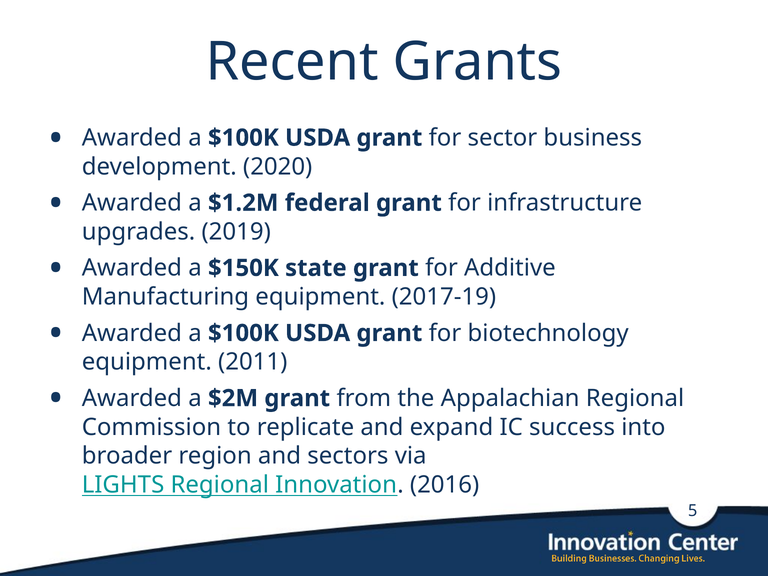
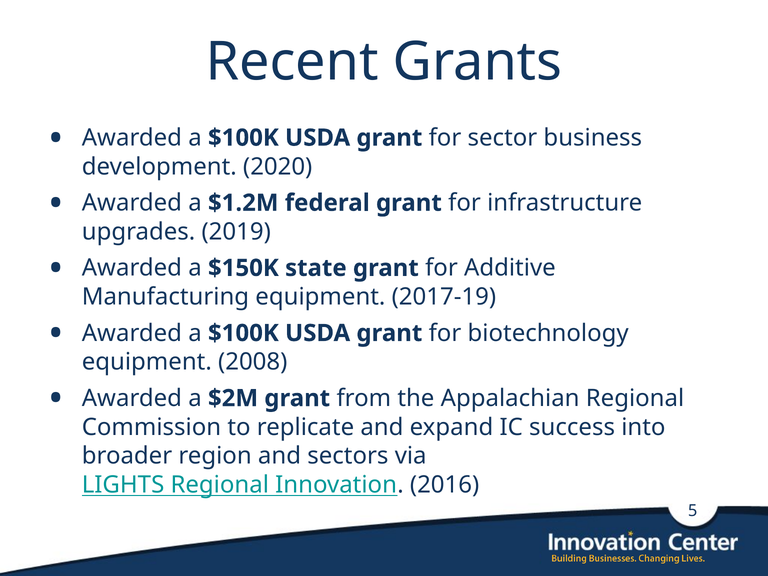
2011: 2011 -> 2008 (253, 362)
